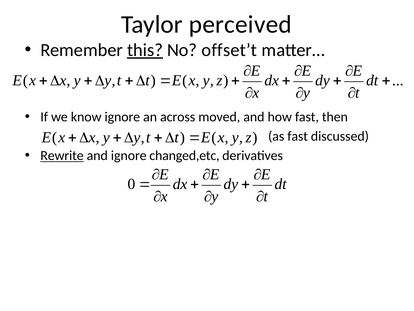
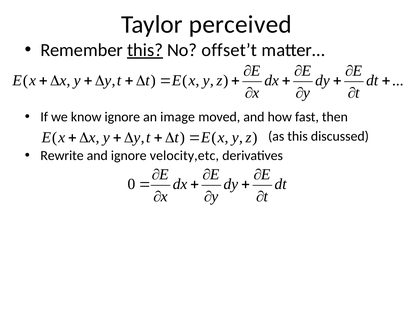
across: across -> image (178, 117)
as fast: fast -> this (298, 136)
Rewrite underline: present -> none (62, 155)
changed,etc: changed,etc -> velocity,etc (184, 155)
